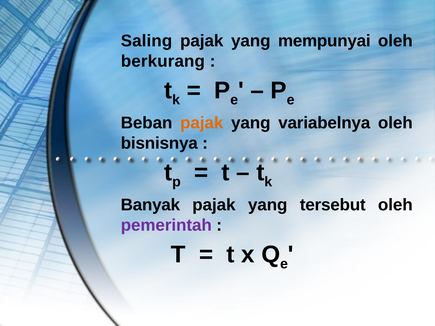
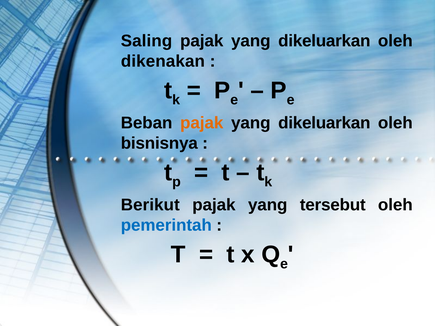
mempunyai: mempunyai -> dikeluarkan (324, 41)
berkurang: berkurang -> dikenakan (163, 61)
variabelnya: variabelnya -> dikeluarkan (324, 123)
Banyak: Banyak -> Berikut (150, 205)
pemerintah colour: purple -> blue (166, 225)
